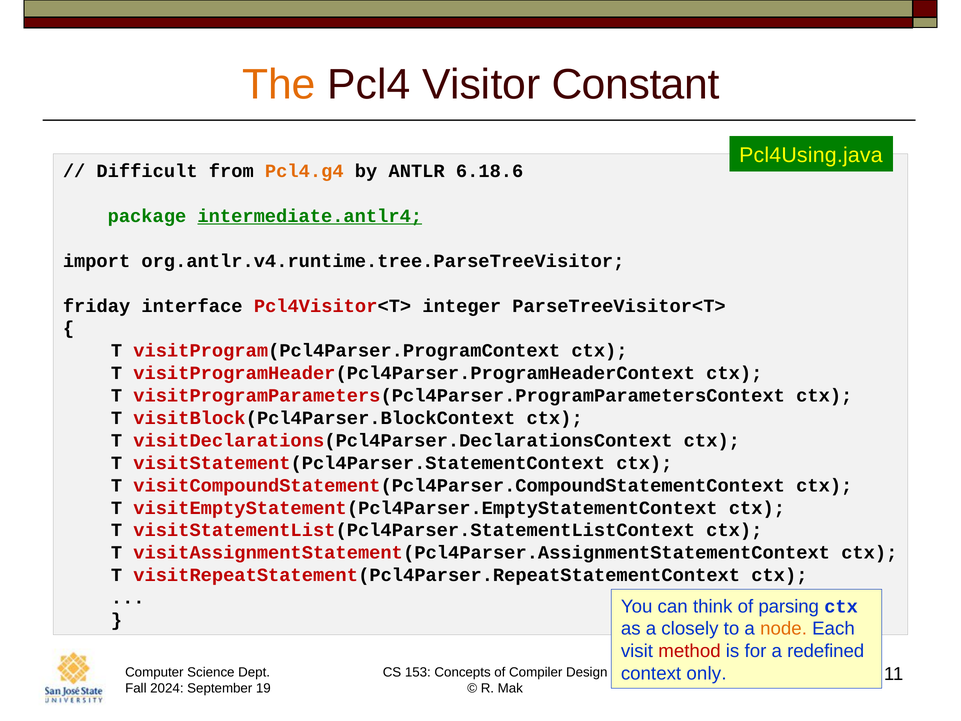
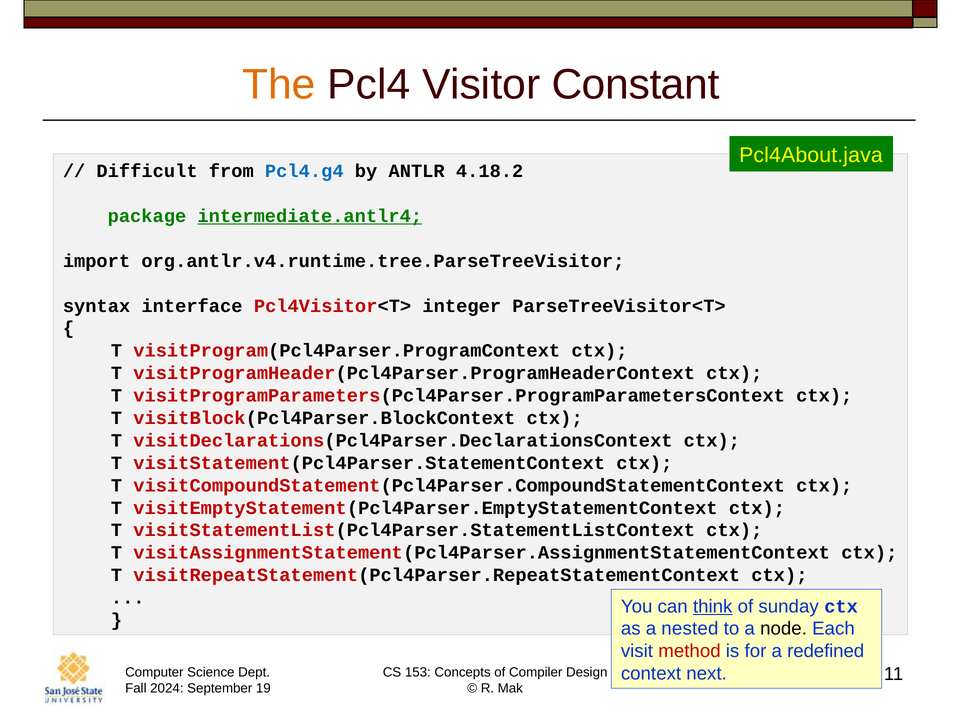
Pcl4Using.java: Pcl4Using.java -> Pcl4About.java (811, 155)
Pcl4.g4 colour: orange -> blue (304, 171)
6.18.6: 6.18.6 -> 4.18.2 (490, 171)
friday: friday -> syntax (97, 306)
think underline: none -> present (713, 606)
parsing: parsing -> sunday (789, 606)
closely: closely -> nested (690, 629)
node colour: orange -> black (784, 629)
only: only -> next (707, 673)
